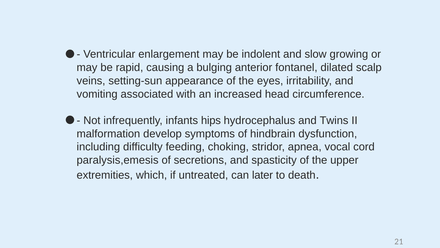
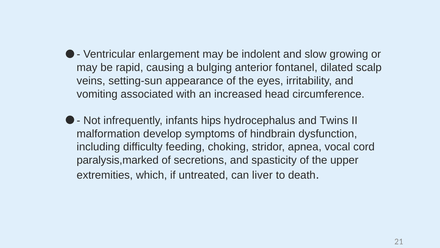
paralysis,emesis: paralysis,emesis -> paralysis,marked (118, 160)
later: later -> liver (262, 175)
